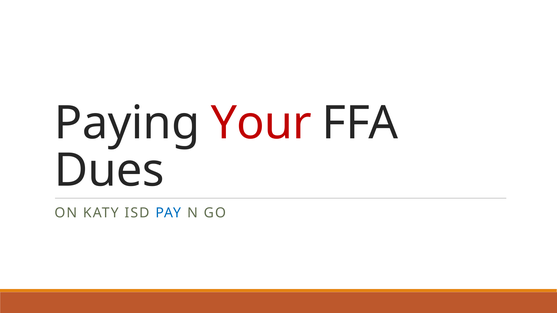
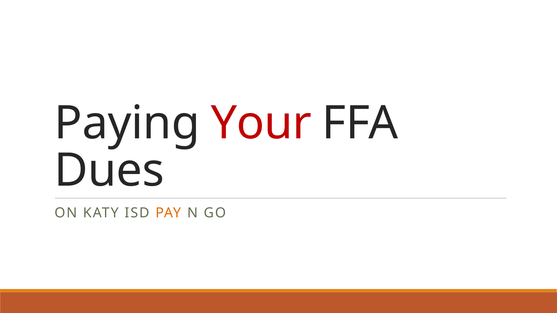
PAY colour: blue -> orange (168, 213)
